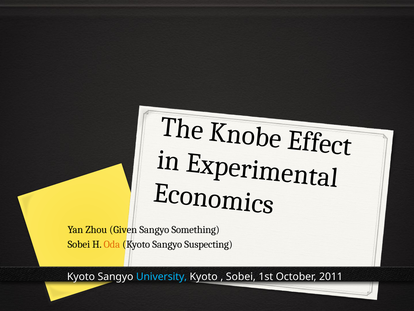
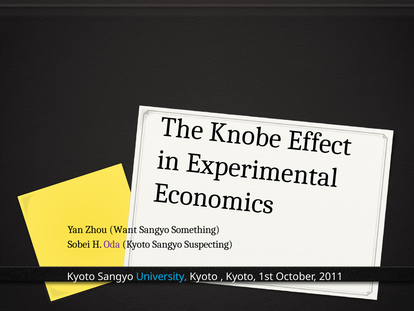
Given: Given -> Want (123, 229)
Oda colour: orange -> purple (112, 244)
Sobei: Sobei -> Kyoto (241, 276)
